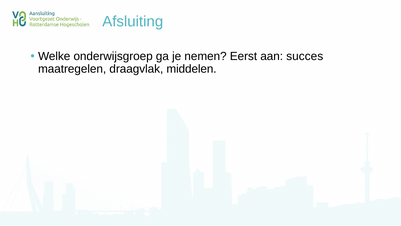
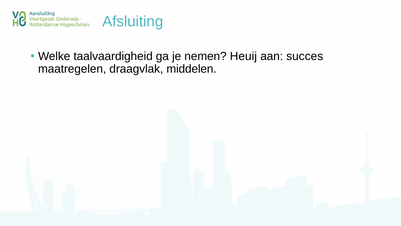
onderwijsgroep: onderwijsgroep -> taalvaardigheid (113, 56)
Eerst: Eerst -> Heuij (243, 56)
